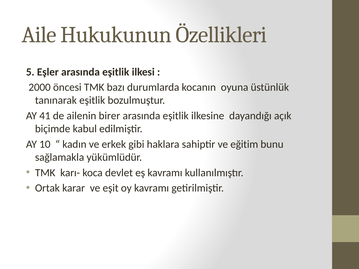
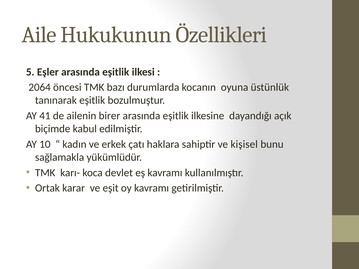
2000: 2000 -> 2064 (40, 87)
gibi: gibi -> çatı (136, 144)
eğitim: eğitim -> kişisel (244, 144)
